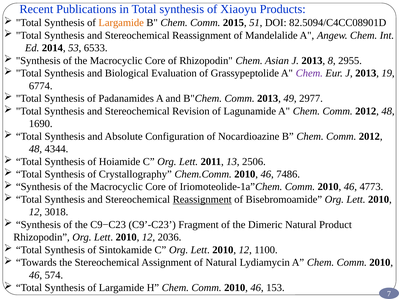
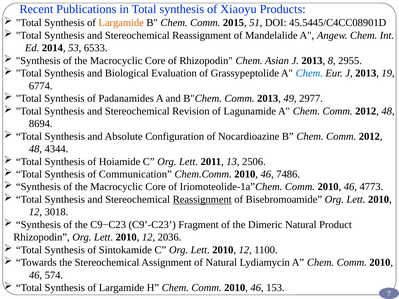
82.5094/C4CC08901D: 82.5094/C4CC08901D -> 45.5445/C4CC08901D (338, 23)
Chem colour: purple -> blue (309, 73)
1690: 1690 -> 8694 (41, 124)
Crystallography: Crystallography -> Communication (135, 174)
